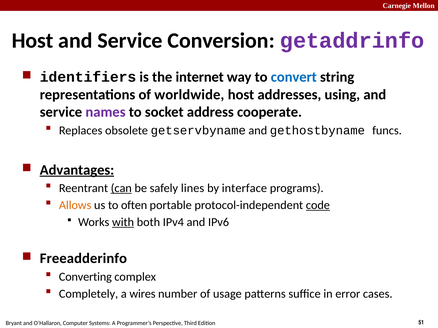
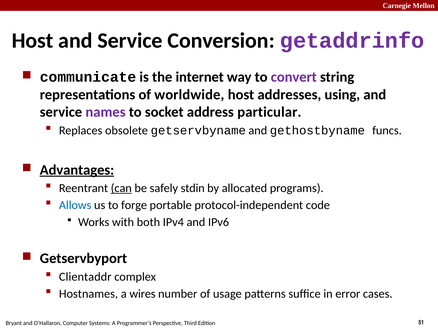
identifiers: identifiers -> communicate (88, 77)
convert colour: blue -> purple (294, 77)
cooperate: cooperate -> particular (269, 112)
lines: lines -> stdin (193, 188)
interface: interface -> allocated (244, 188)
Allows colour: orange -> blue (75, 206)
often: often -> forge (134, 206)
code underline: present -> none (318, 206)
with underline: present -> none (123, 223)
Freeadderinfo: Freeadderinfo -> Getservbyport (83, 259)
Converting: Converting -> Clientaddr (85, 277)
Completely: Completely -> Hostnames (89, 294)
